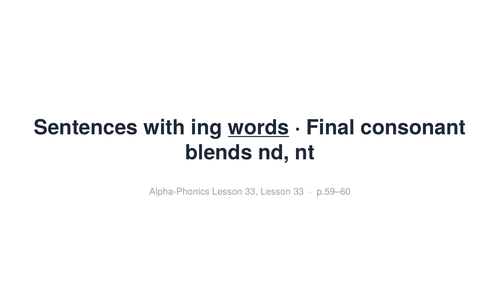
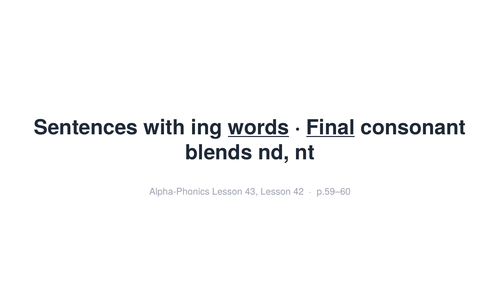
Final underline: none -> present (331, 128)
Alpha-Phonics Lesson 33: 33 -> 43 (251, 192)
33: 33 -> 42 (299, 192)
